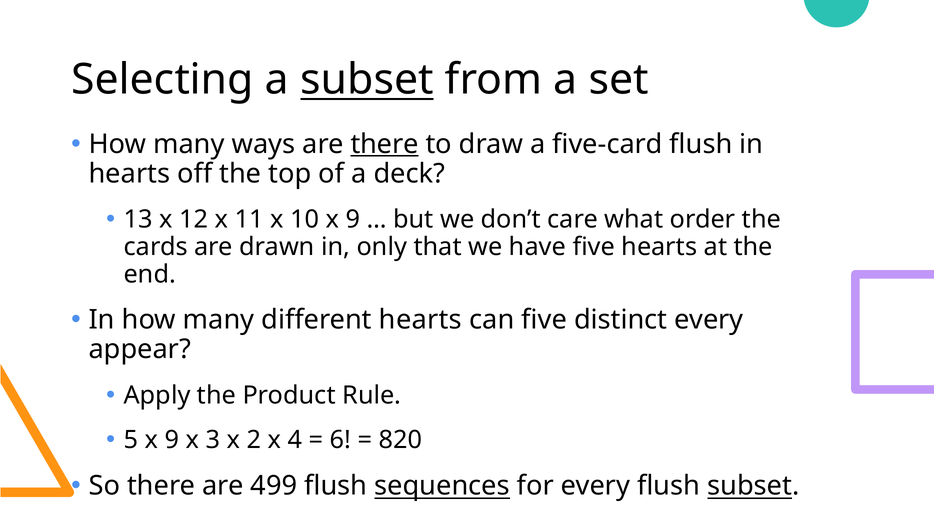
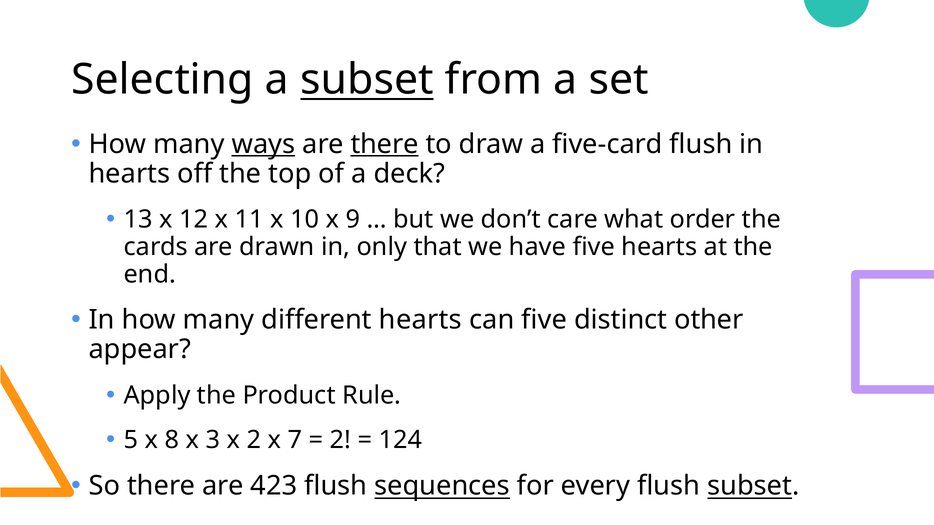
ways underline: none -> present (263, 144)
distinct every: every -> other (709, 320)
5 x 9: 9 -> 8 (172, 440)
4: 4 -> 7 (295, 440)
6: 6 -> 2 (340, 440)
820: 820 -> 124 (400, 440)
499: 499 -> 423 (274, 486)
